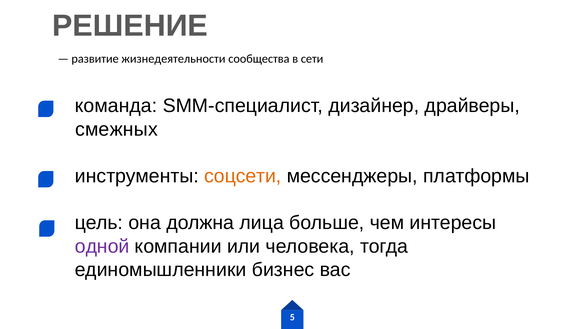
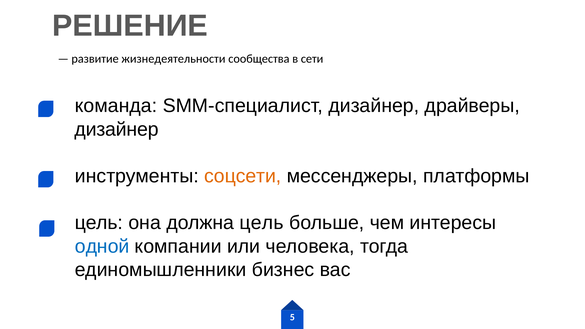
смежных: смежных -> дизайнер (117, 129)
должна лица: лица -> цель (262, 223)
одной colour: purple -> blue (102, 246)
